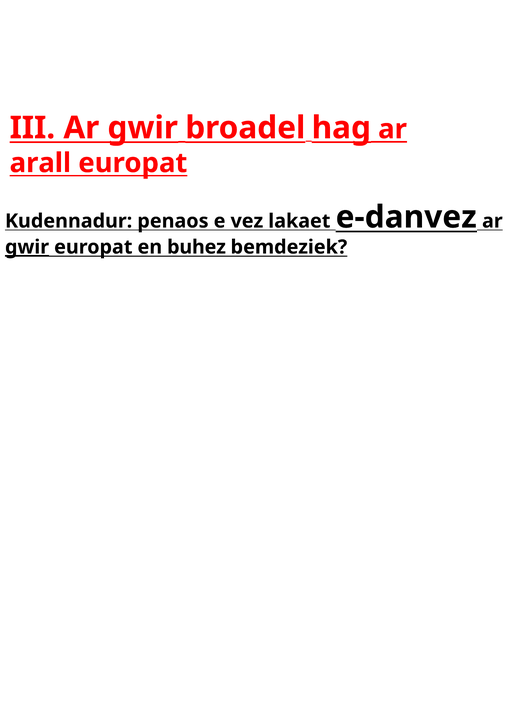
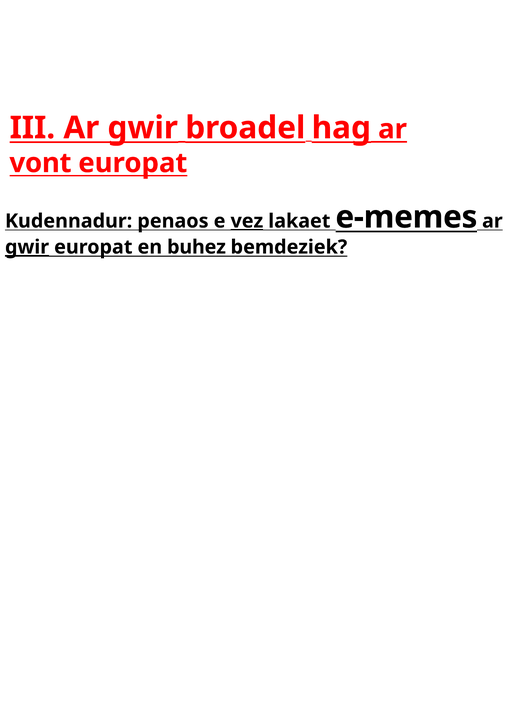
arall: arall -> vont (40, 163)
vez underline: none -> present (247, 221)
e-danvez: e-danvez -> e-memes (406, 217)
